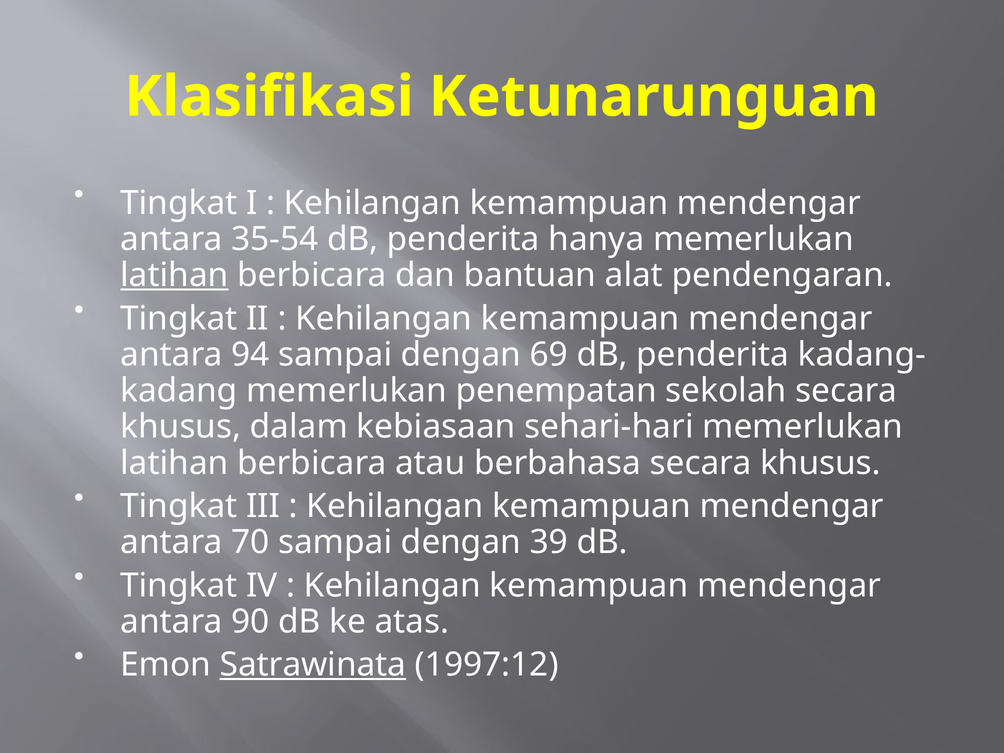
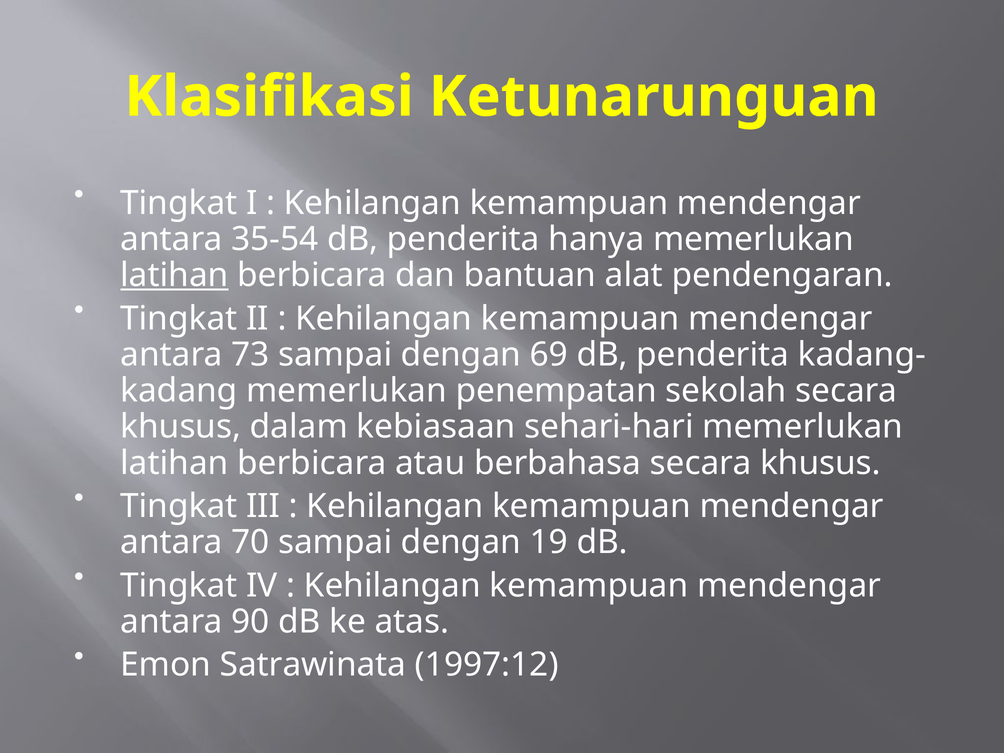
94: 94 -> 73 (250, 355)
39: 39 -> 19 (549, 542)
Satrawinata underline: present -> none (313, 665)
